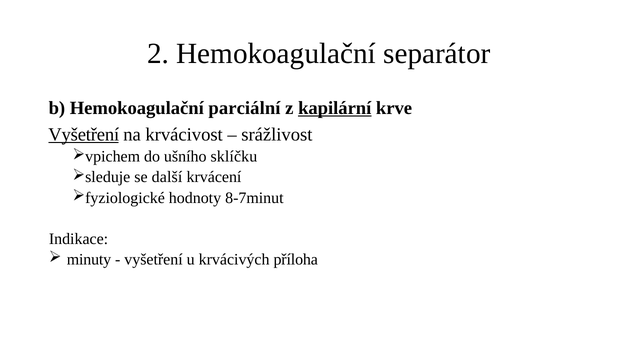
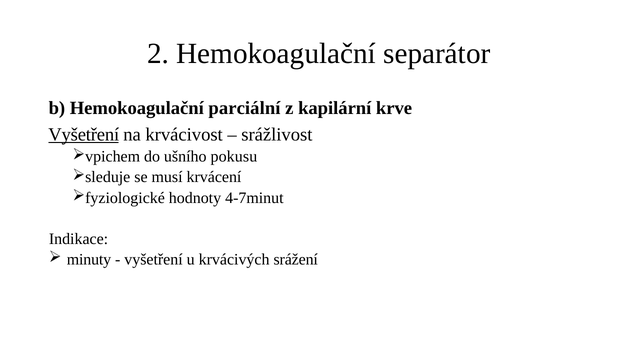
kapilární underline: present -> none (335, 108)
sklíčku: sklíčku -> pokusu (234, 157)
další: další -> musí (167, 177)
8-7minut: 8-7minut -> 4-7minut (254, 198)
příloha: příloha -> srážení (296, 259)
